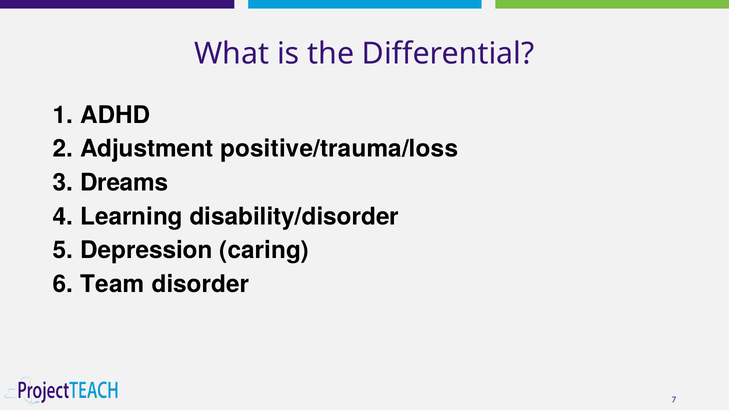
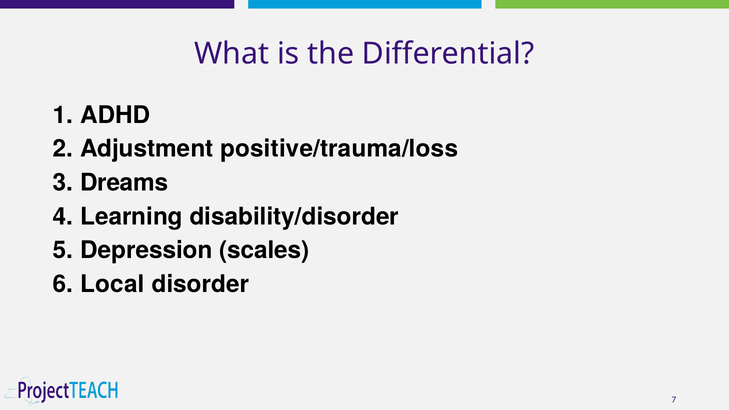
caring: caring -> scales (264, 250)
Team: Team -> Local (112, 284)
